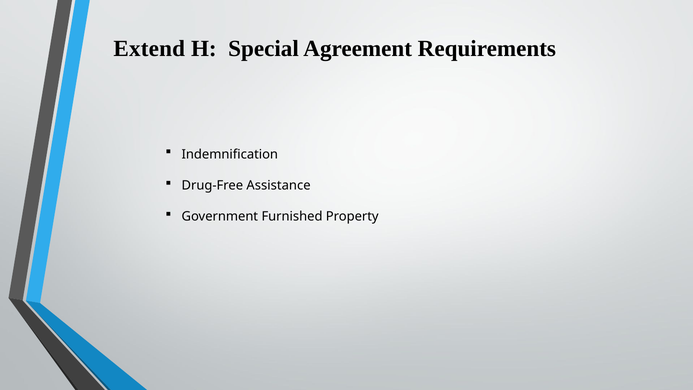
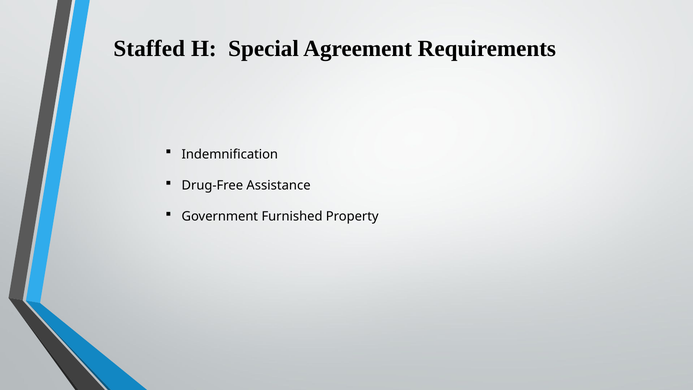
Extend: Extend -> Staffed (149, 48)
